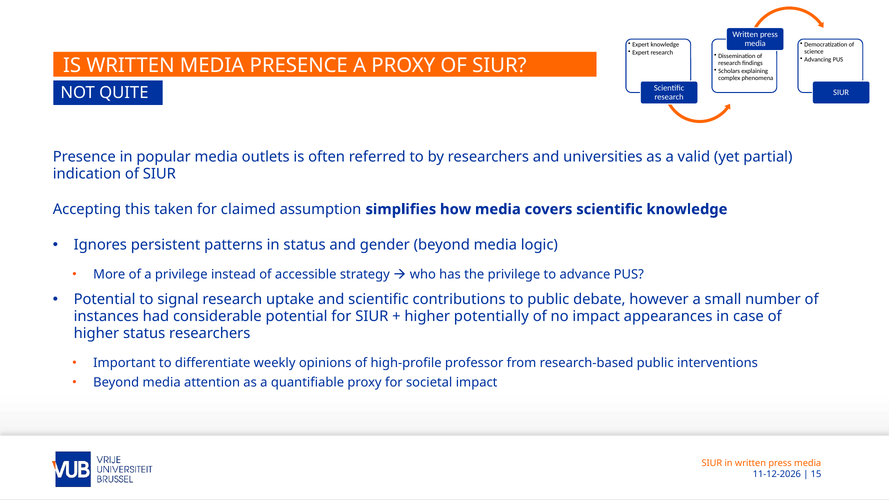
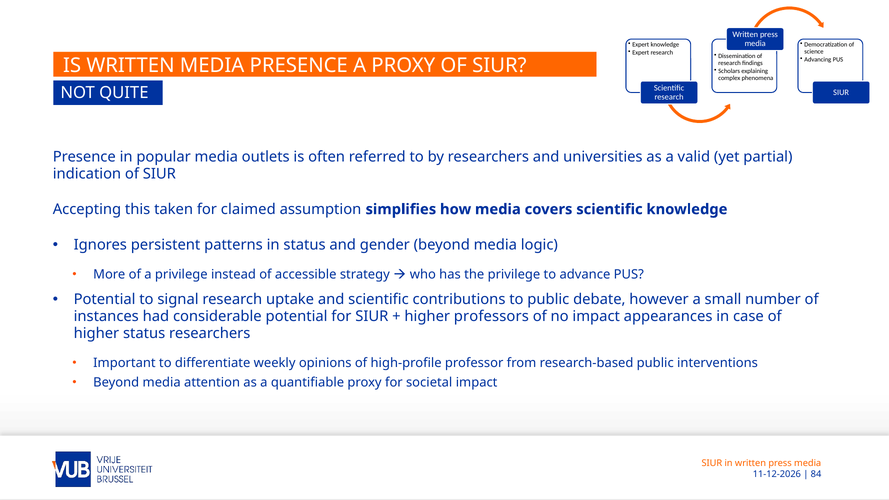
potentially: potentially -> professors (491, 316)
15: 15 -> 84 (816, 474)
